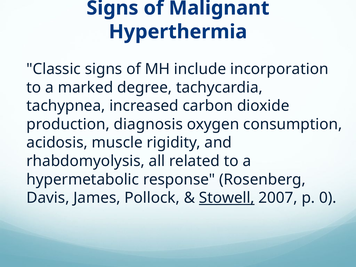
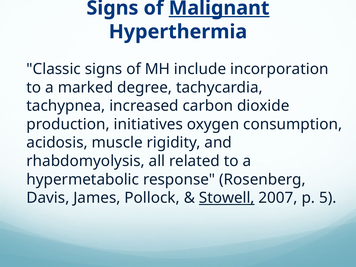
Malignant underline: none -> present (219, 8)
diagnosis: diagnosis -> initiatives (148, 124)
0: 0 -> 5 (328, 198)
